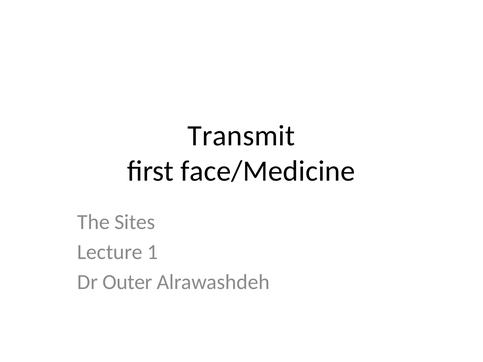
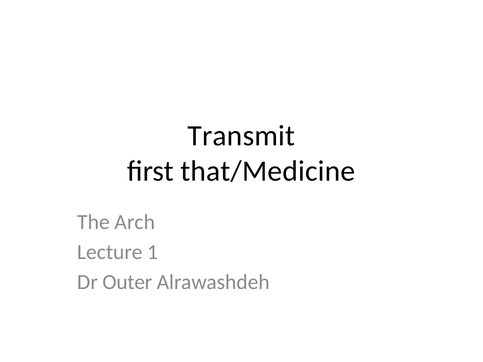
face/Medicine: face/Medicine -> that/Medicine (268, 171)
Sites: Sites -> Arch (135, 222)
